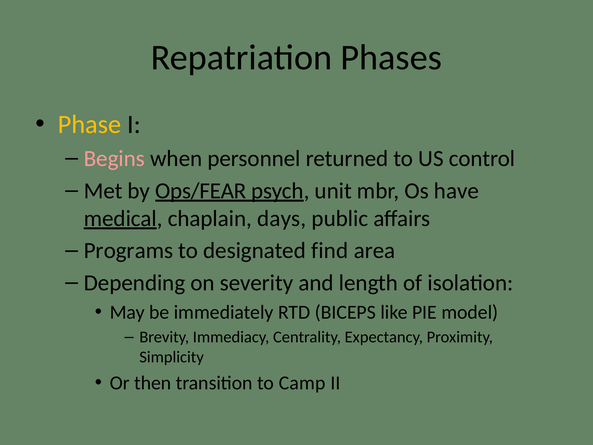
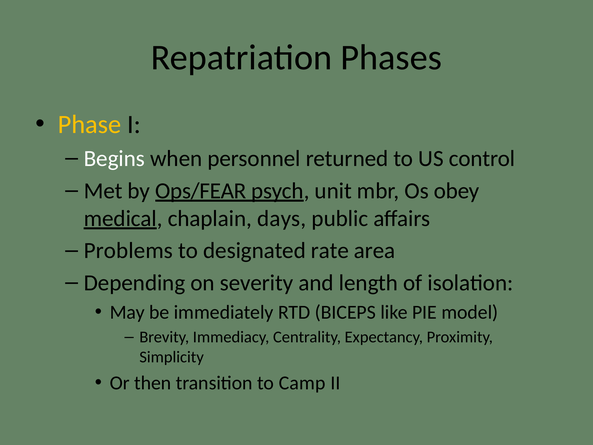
Begins colour: pink -> white (114, 158)
have: have -> obey (457, 191)
Programs: Programs -> Problems (128, 251)
find: find -> rate (330, 251)
